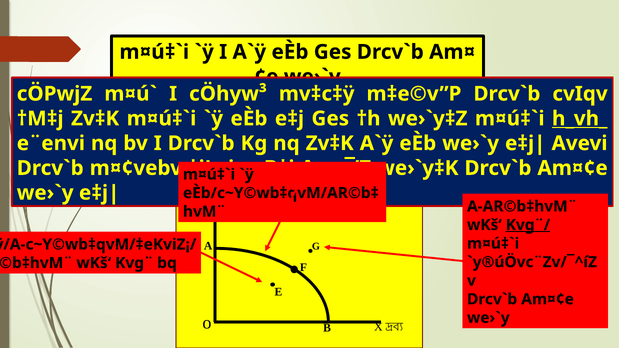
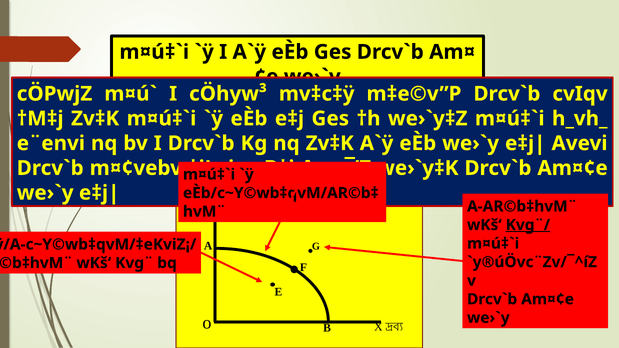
h_vh_ underline: present -> none (580, 119)
